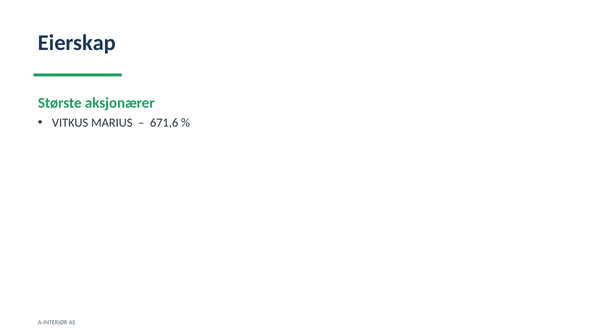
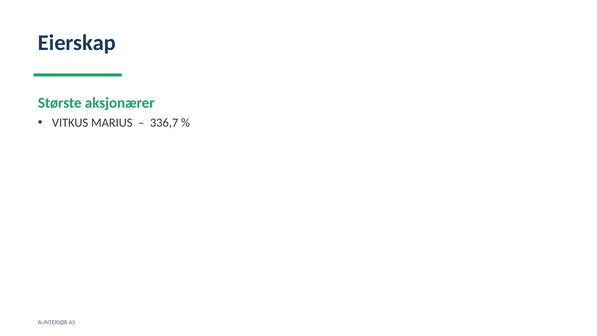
671,6: 671,6 -> 336,7 (164, 123)
